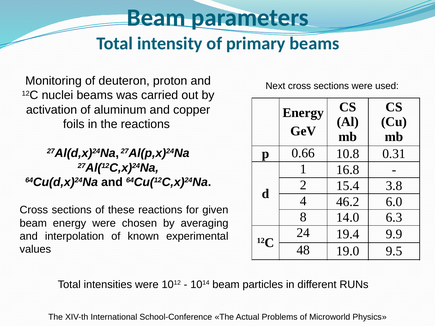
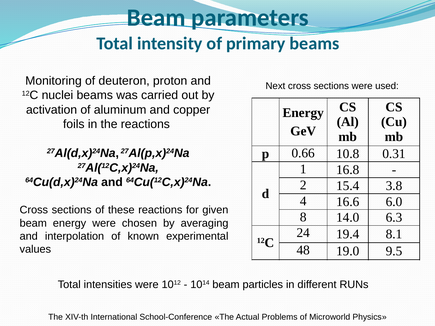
46.2: 46.2 -> 16.6 (348, 202)
9.9: 9.9 -> 8.1 (394, 234)
